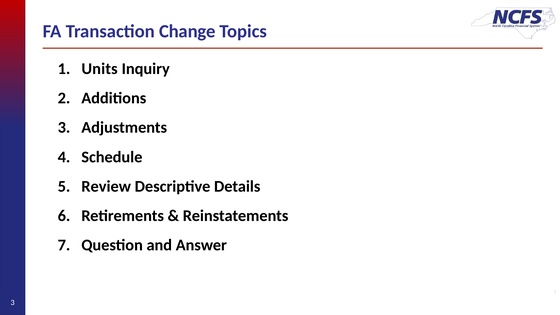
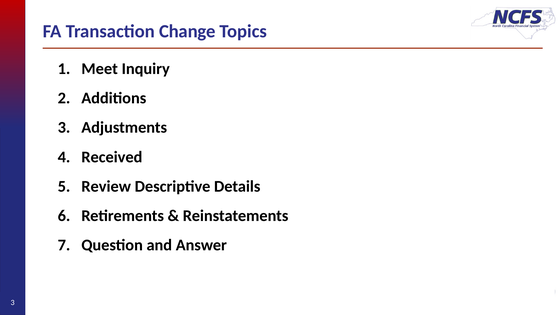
Units: Units -> Meet (100, 69)
Schedule: Schedule -> Received (112, 157)
